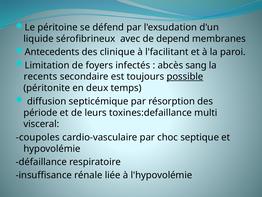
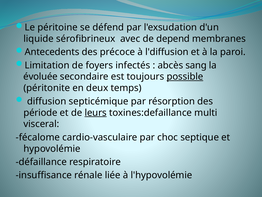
clinique: clinique -> précoce (117, 52)
l'facilitant: l'facilitant -> l'diffusion (167, 52)
recents: recents -> évoluée (41, 76)
leurs underline: none -> present (96, 112)
coupoles: coupoles -> fécalome (38, 137)
